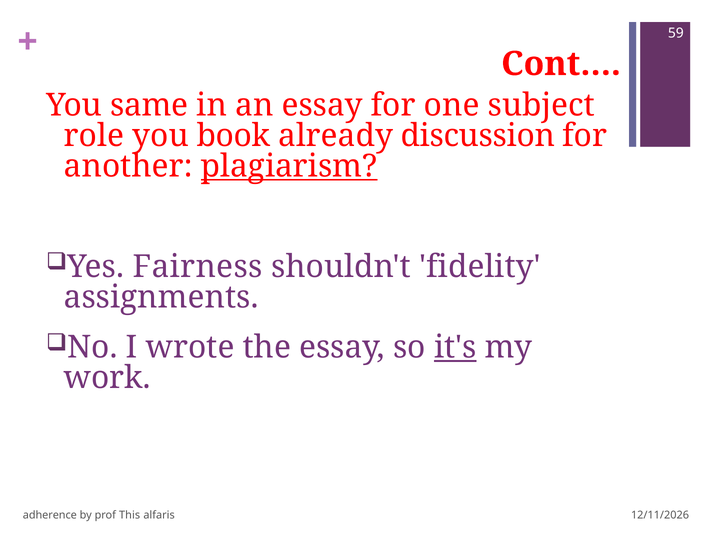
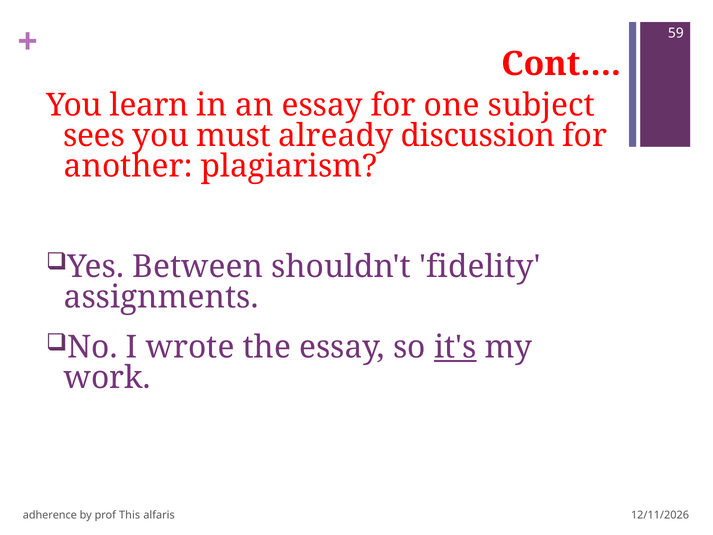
same: same -> learn (149, 105)
role: role -> sees (94, 136)
book: book -> must (234, 136)
plagiarism underline: present -> none (289, 166)
Fairness: Fairness -> Between (198, 267)
